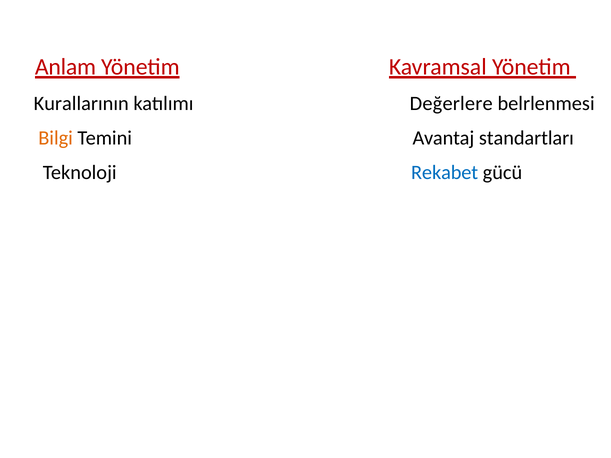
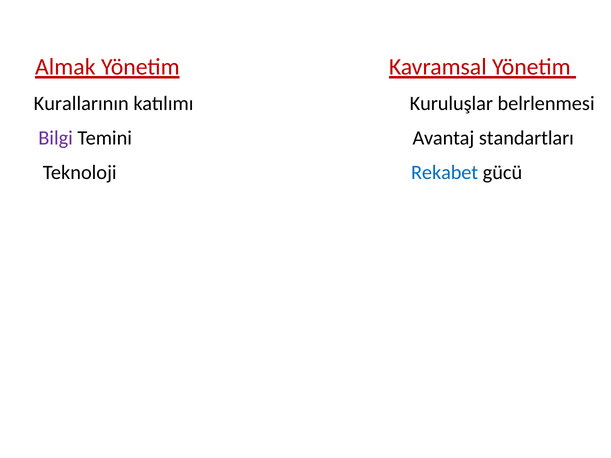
Anlam: Anlam -> Almak (65, 67)
Değerlere: Değerlere -> Kuruluşlar (451, 104)
Bilgi colour: orange -> purple (56, 138)
